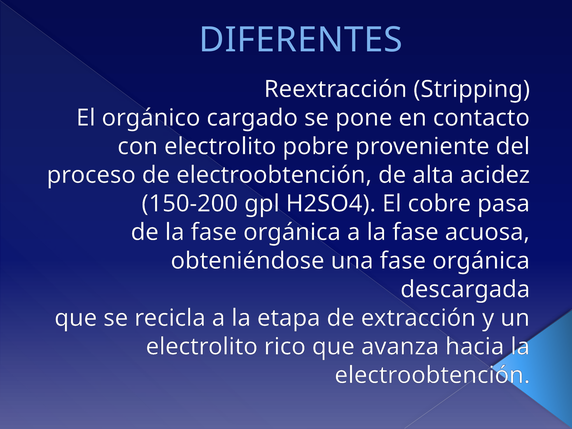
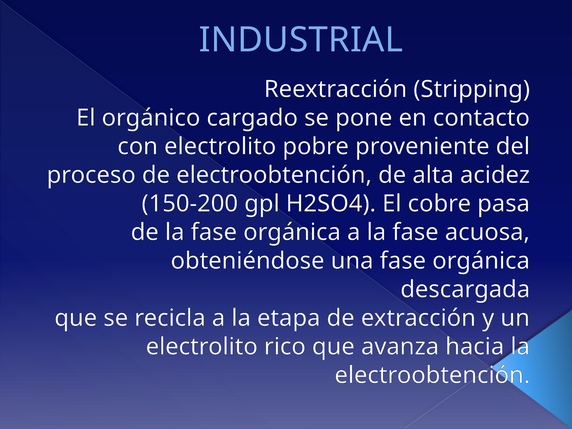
DIFERENTES: DIFERENTES -> INDUSTRIAL (301, 40)
